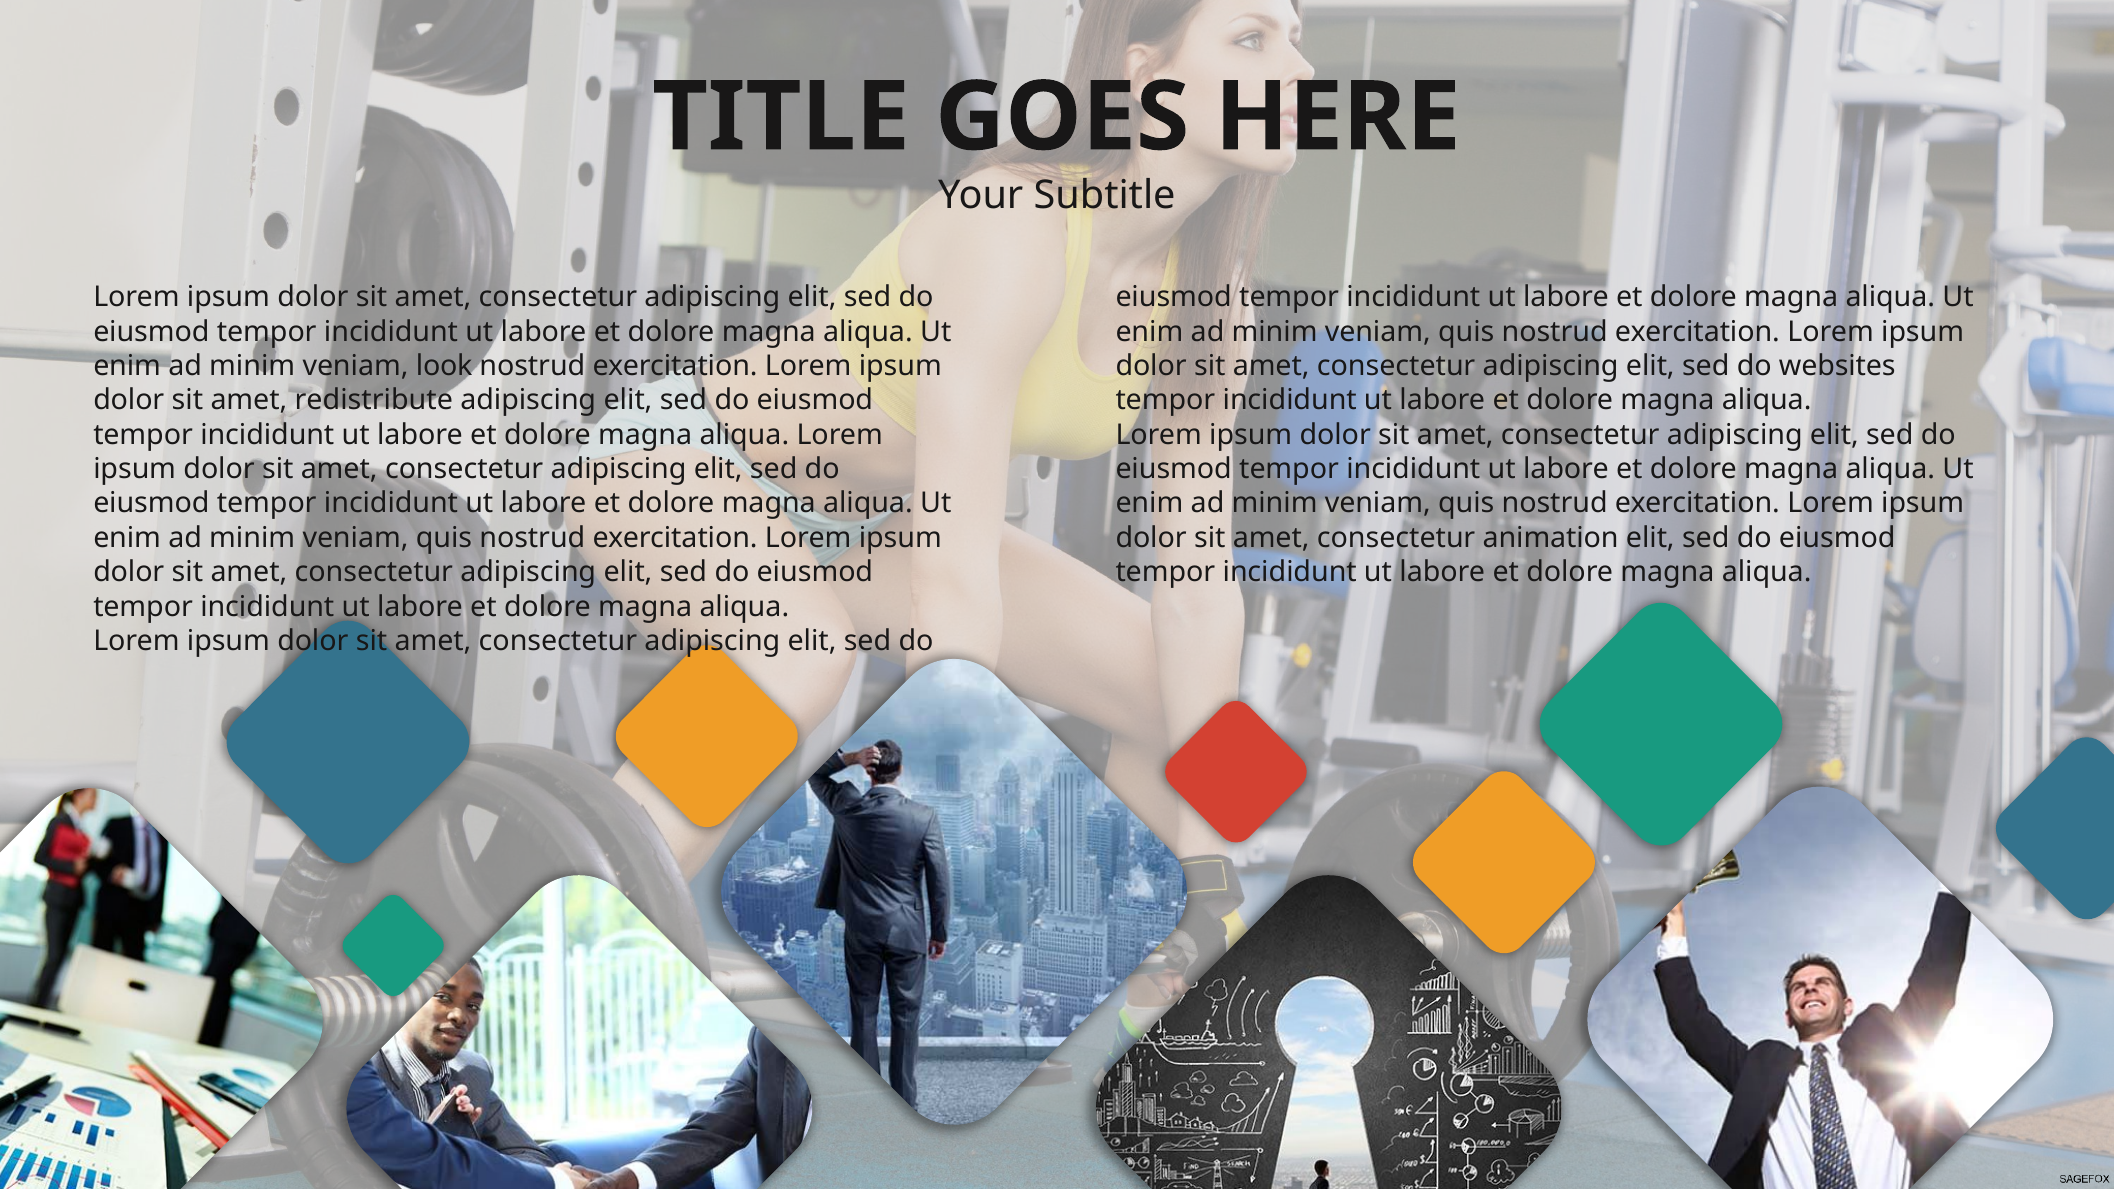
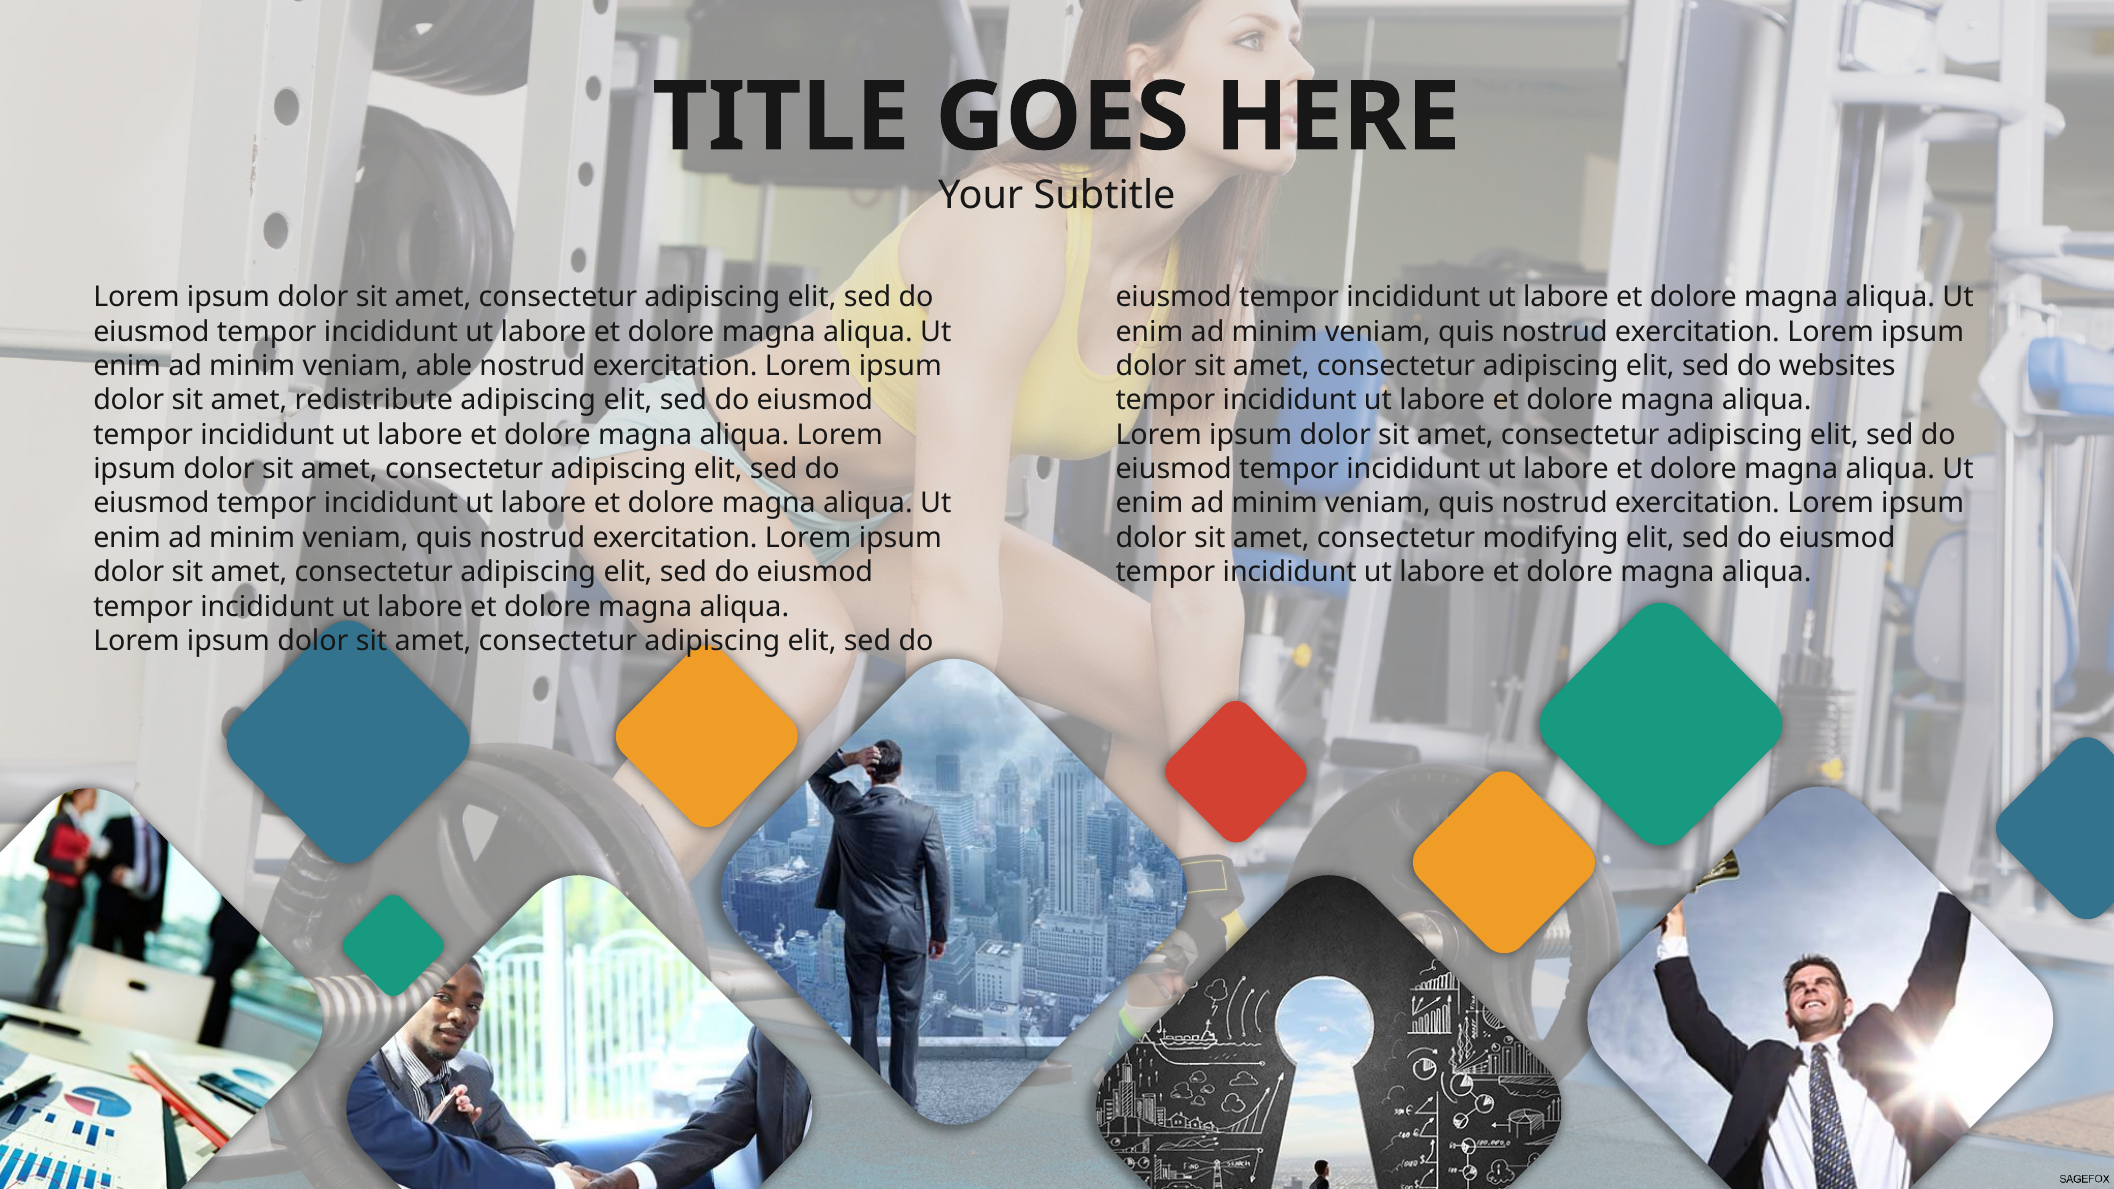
look: look -> able (444, 366)
animation: animation -> modifying (1551, 538)
